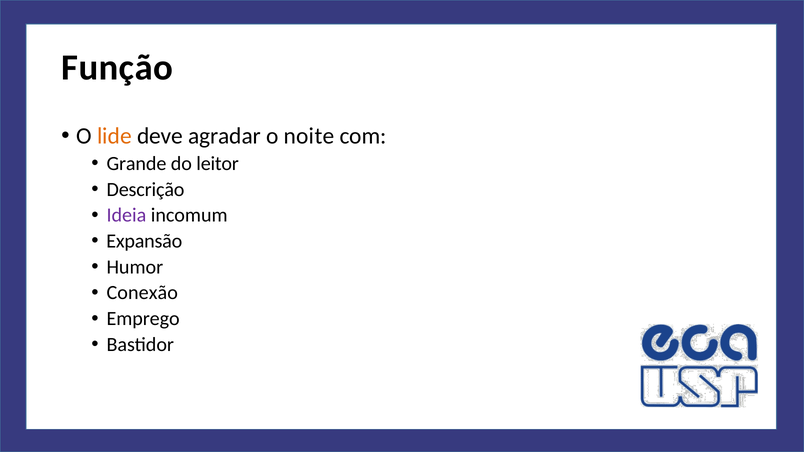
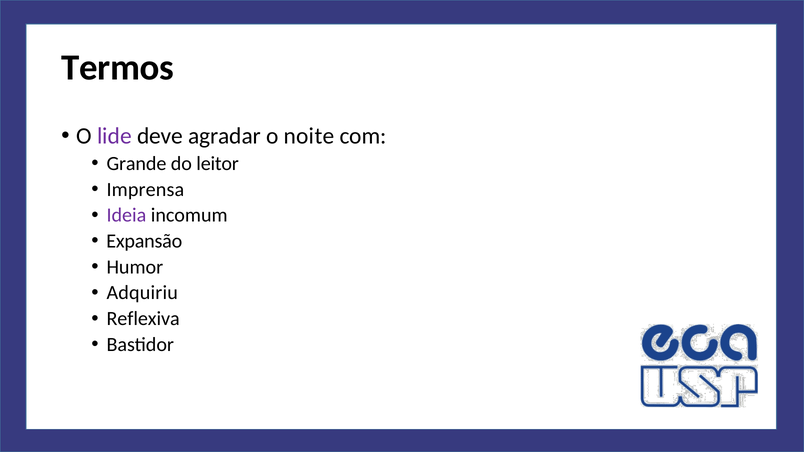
Função: Função -> Termos (118, 68)
lide colour: orange -> purple (114, 136)
Descrição: Descrição -> Imprensa (145, 189)
Conexão: Conexão -> Adquiriu (142, 293)
Emprego: Emprego -> Reflexiva (143, 319)
